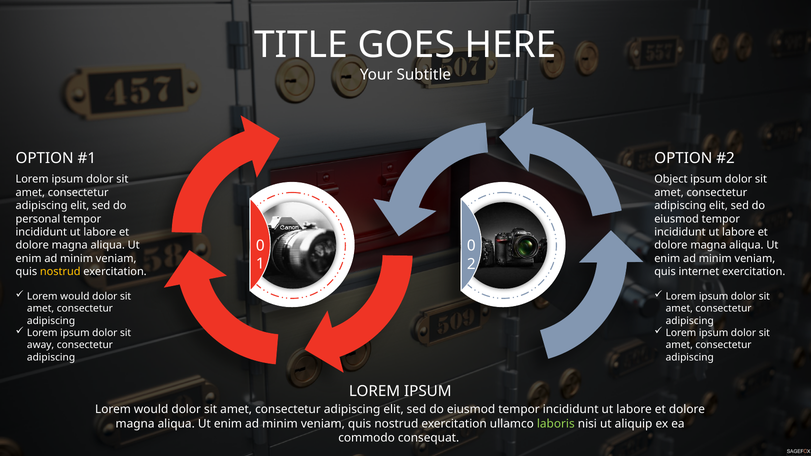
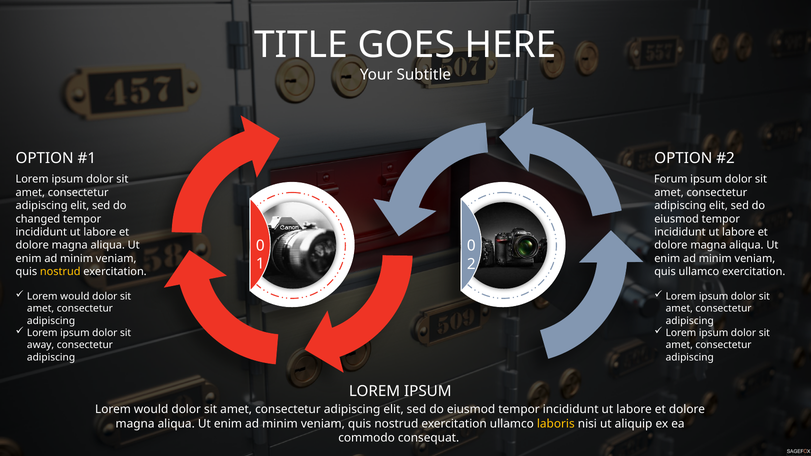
Object: Object -> Forum (671, 179)
personal: personal -> changed (38, 219)
quis internet: internet -> ullamco (699, 272)
laboris colour: light green -> yellow (556, 424)
